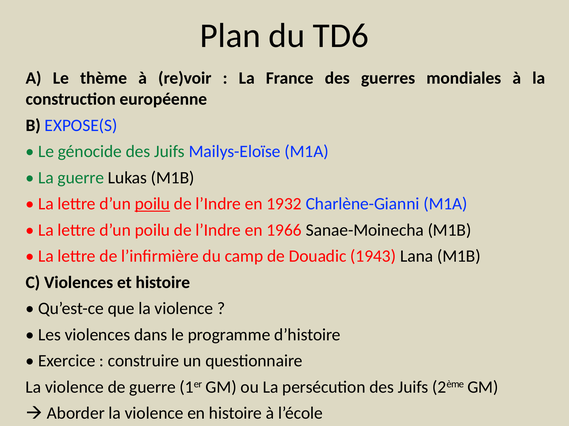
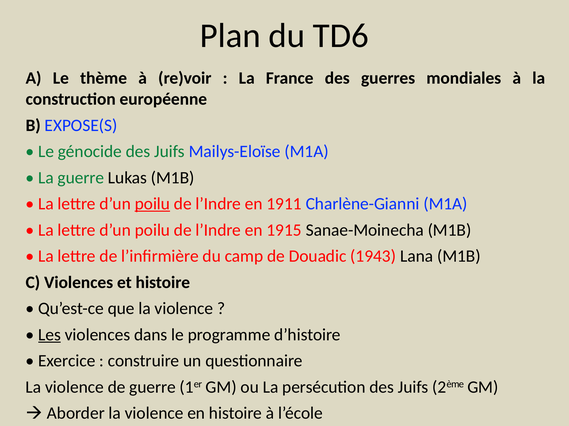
1932: 1932 -> 1911 (284, 204)
1966: 1966 -> 1915 (284, 230)
Les underline: none -> present (50, 335)
